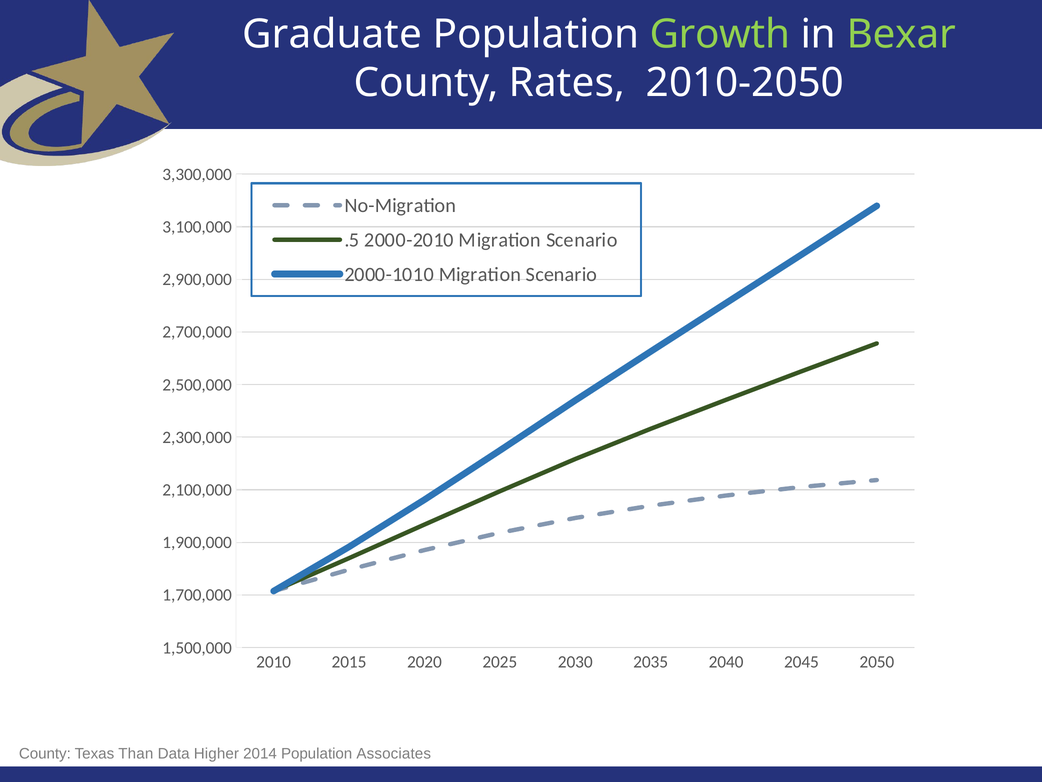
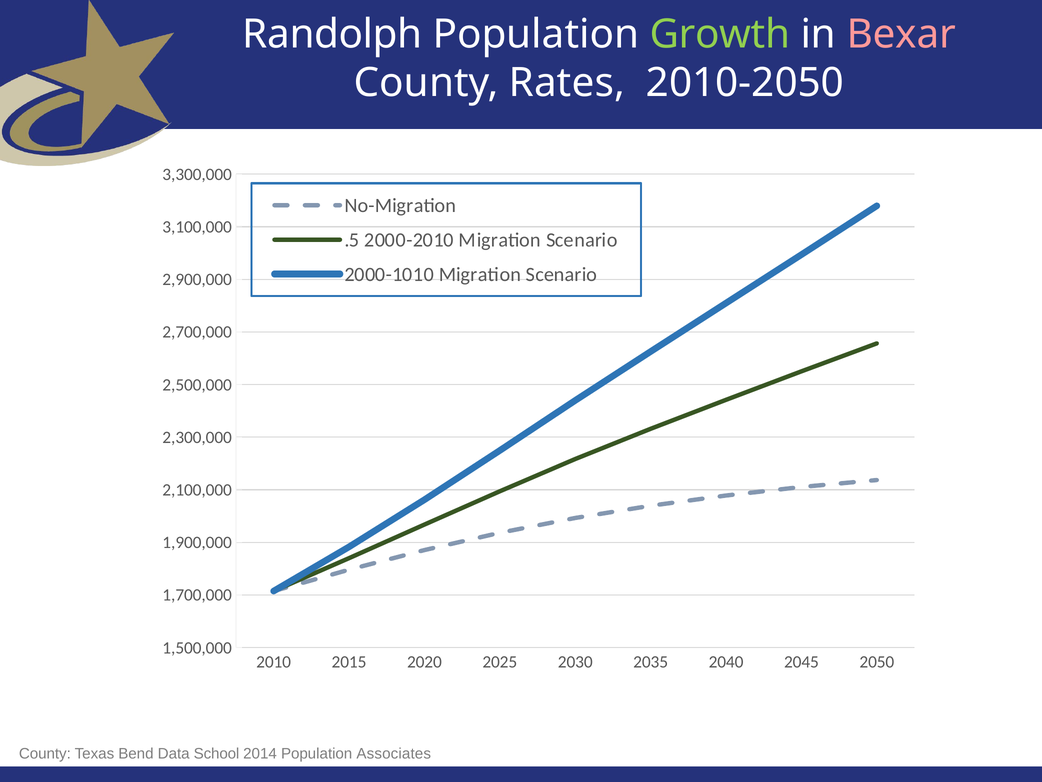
Graduate: Graduate -> Randolph (332, 34)
Bexar colour: light green -> pink (901, 34)
Than: Than -> Bend (136, 753)
Higher: Higher -> School (217, 753)
